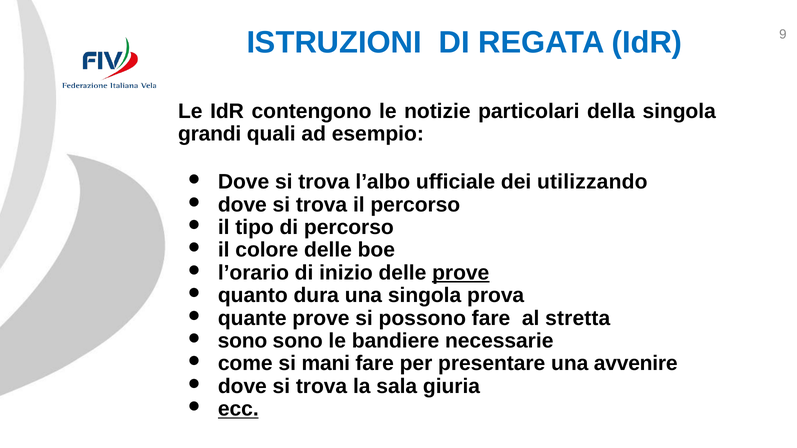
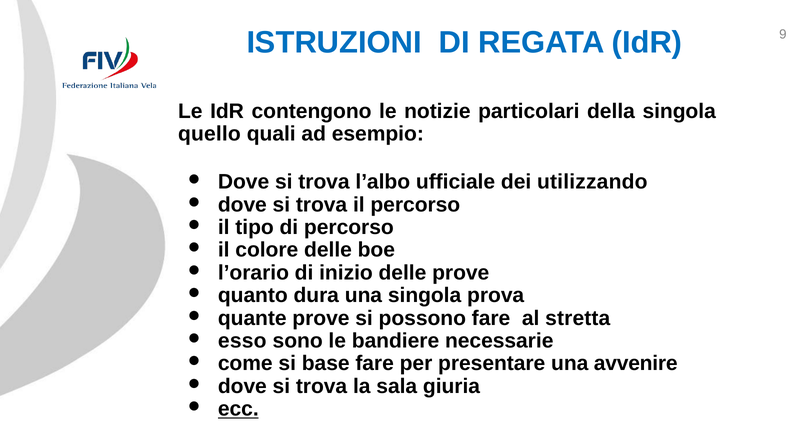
grandi: grandi -> quello (209, 134)
prove underline: present -> none (461, 273)
sono: sono -> esso (242, 341)
mani: mani -> base (326, 364)
